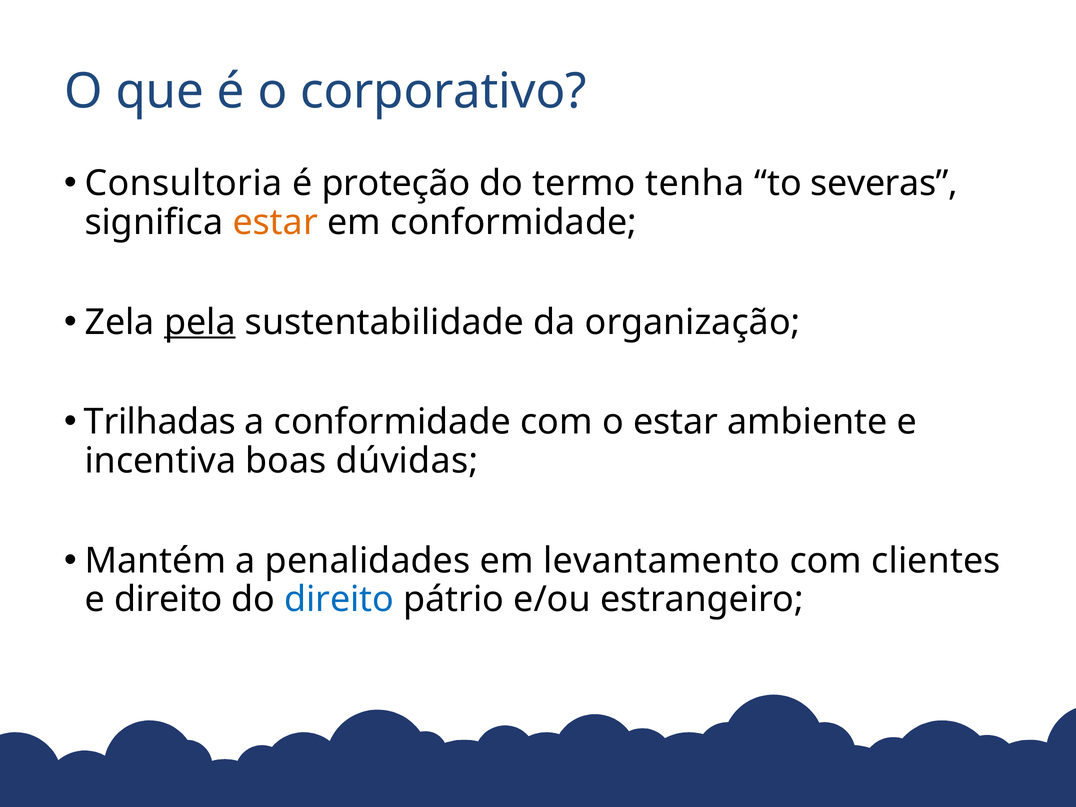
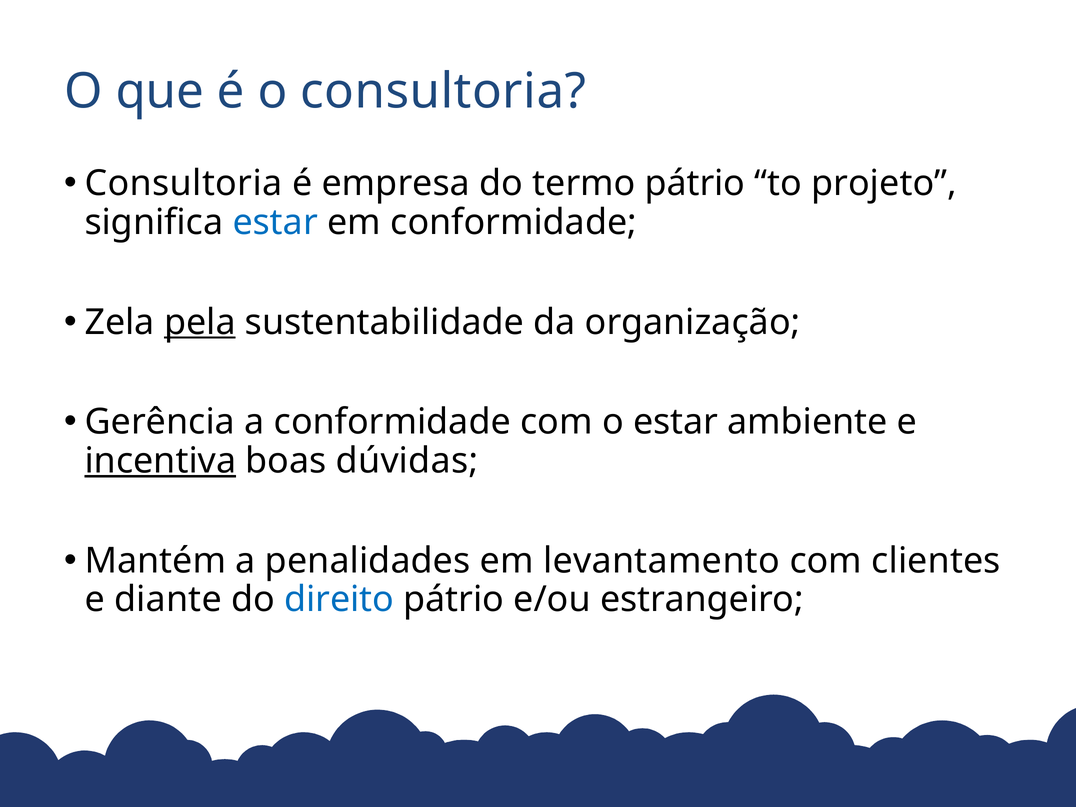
o corporativo: corporativo -> consultoria (443, 91)
proteção: proteção -> empresa (396, 184)
termo tenha: tenha -> pátrio (695, 184)
severas: severas -> projeto (884, 184)
estar colour: orange -> blue (275, 222)
Trilhadas: Trilhadas -> Gerência (160, 422)
incentiva underline: none -> present (160, 461)
e direito: direito -> diante (168, 599)
